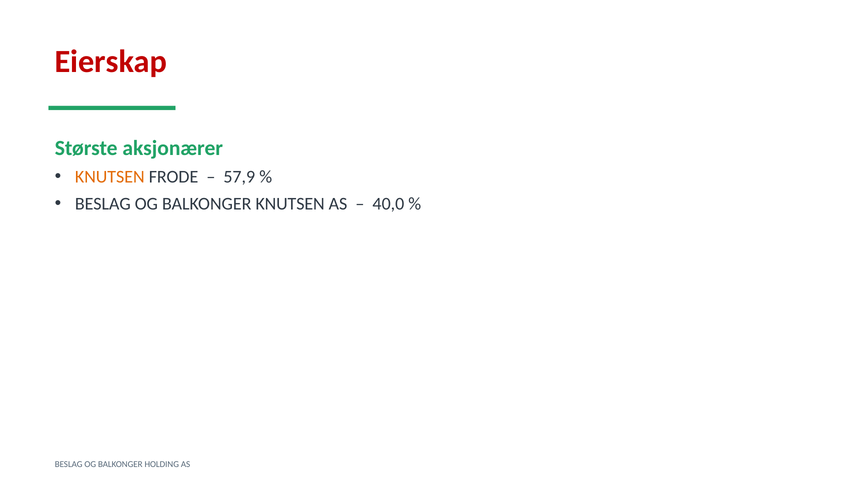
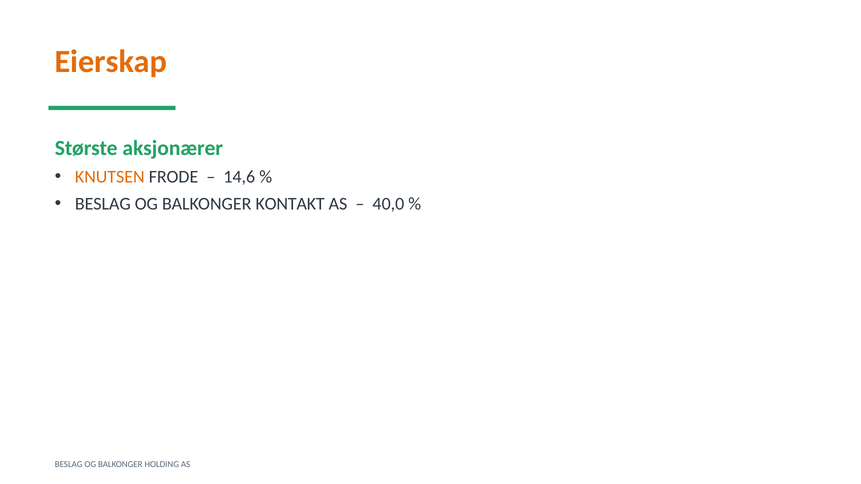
Eierskap colour: red -> orange (111, 61)
57,9: 57,9 -> 14,6 (239, 177)
BALKONGER KNUTSEN: KNUTSEN -> KONTAKT (290, 204)
